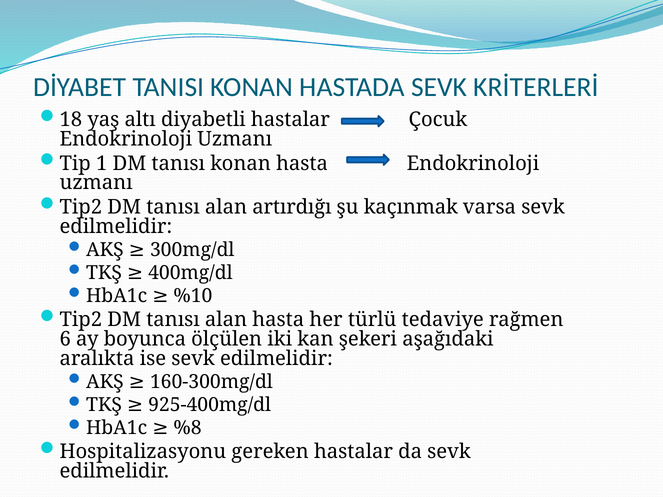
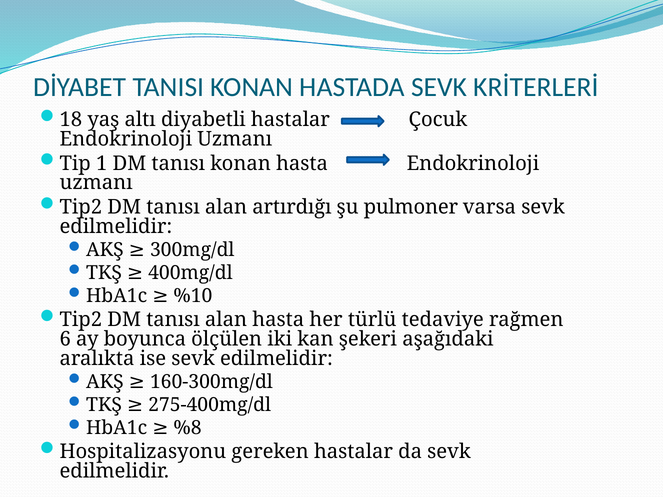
kaçınmak: kaçınmak -> pulmoner (411, 207)
925-400mg/dl: 925-400mg/dl -> 275-400mg/dl (210, 405)
